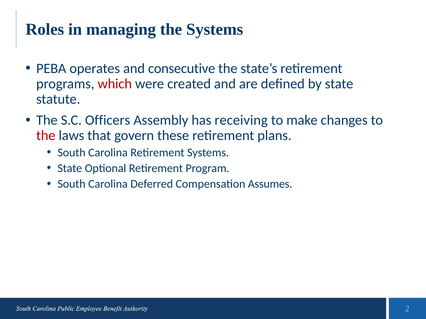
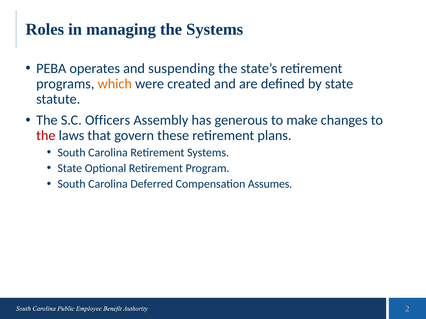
consecutive: consecutive -> suspending (182, 69)
which colour: red -> orange (115, 84)
receiving: receiving -> generous (241, 120)
